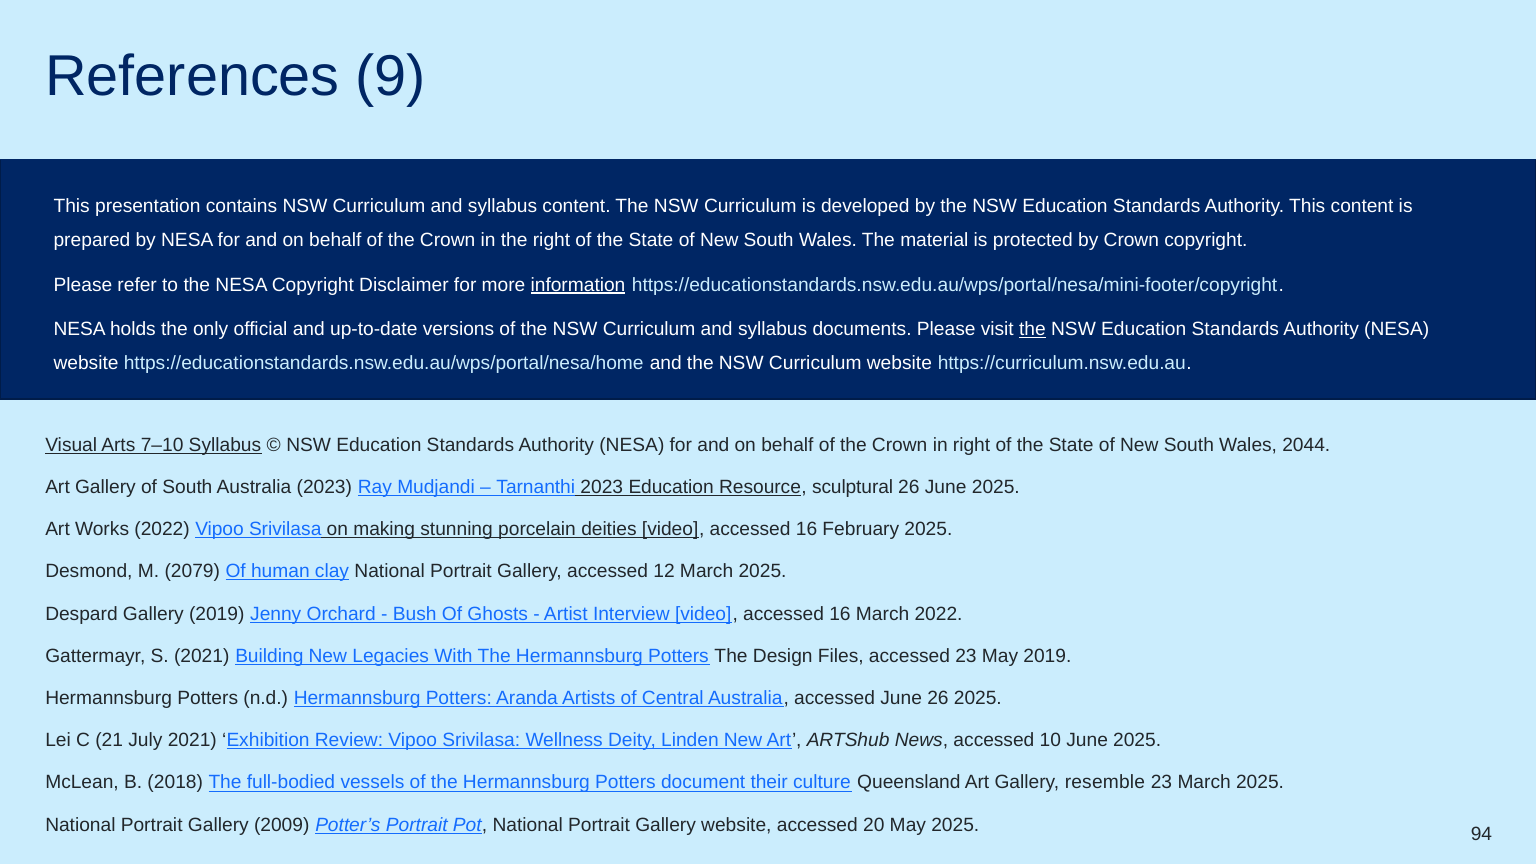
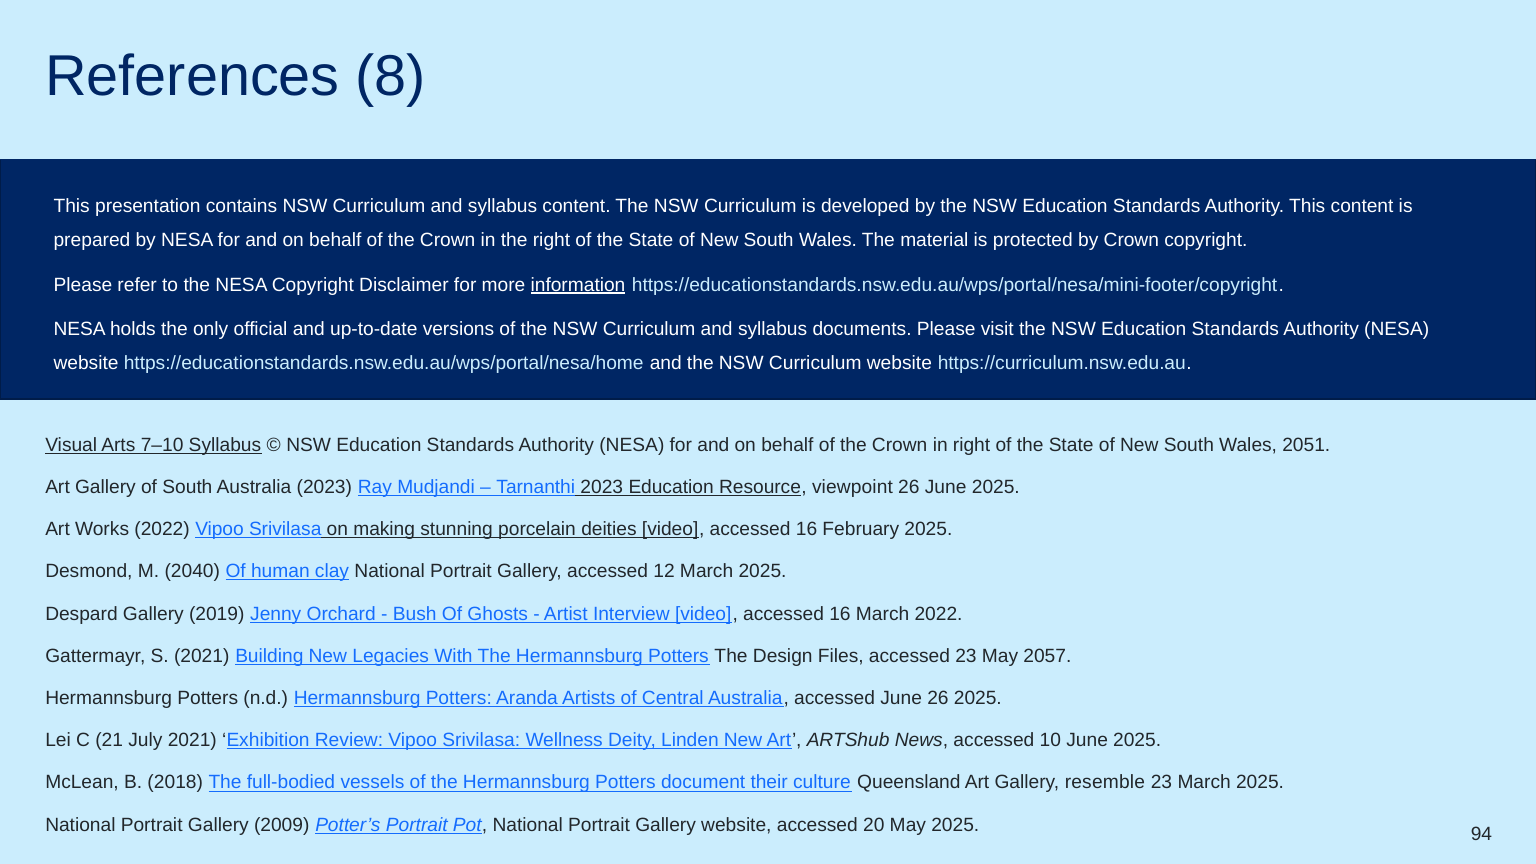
9: 9 -> 8 (391, 76)
the underline: present -> none (1032, 329)
2044: 2044 -> 2051 (1306, 445)
sculptural: sculptural -> viewpoint (852, 487)
2079: 2079 -> 2040 (192, 572)
May 2019: 2019 -> 2057 (1047, 656)
